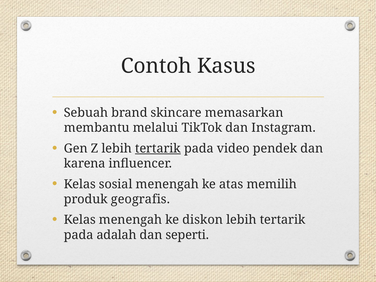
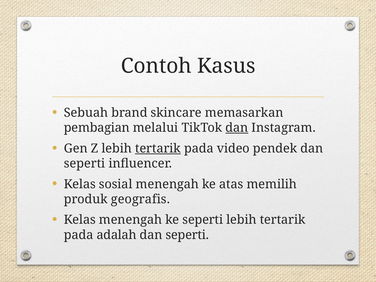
membantu: membantu -> pembagian (97, 128)
dan underline: none -> present (237, 128)
karena: karena -> seperti (85, 163)
ke diskon: diskon -> seperti (203, 220)
